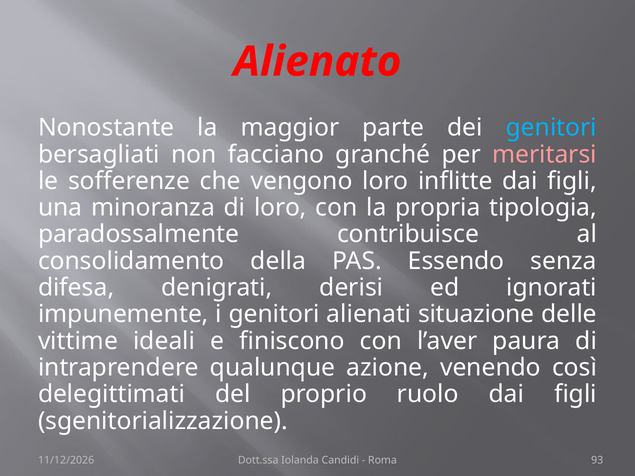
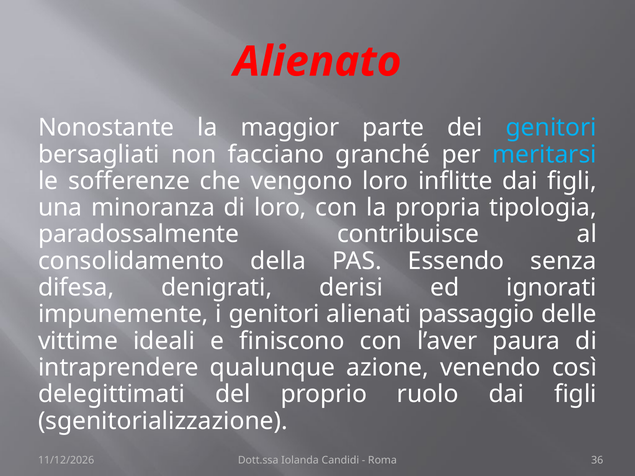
meritarsi colour: pink -> light blue (544, 154)
situazione: situazione -> passaggio (476, 314)
93: 93 -> 36 (597, 460)
